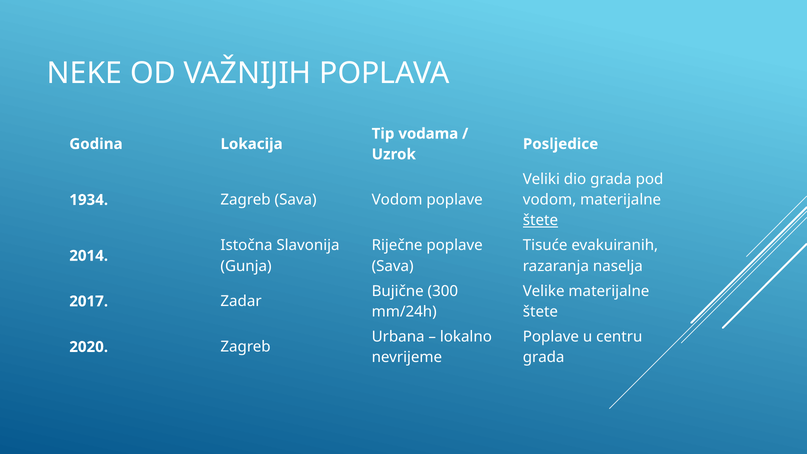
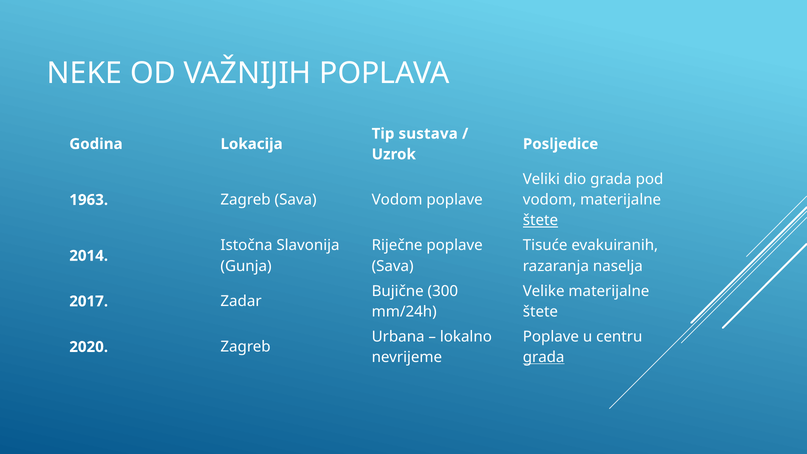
vodama: vodama -> sustava (428, 134)
1934: 1934 -> 1963 (89, 200)
grada underline: none -> present (544, 357)
